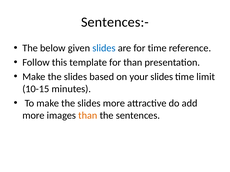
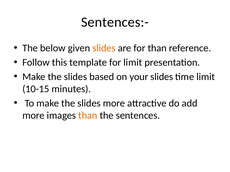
slides colour: blue -> orange (104, 48)
for time: time -> than (157, 48)
for than: than -> limit (133, 63)
